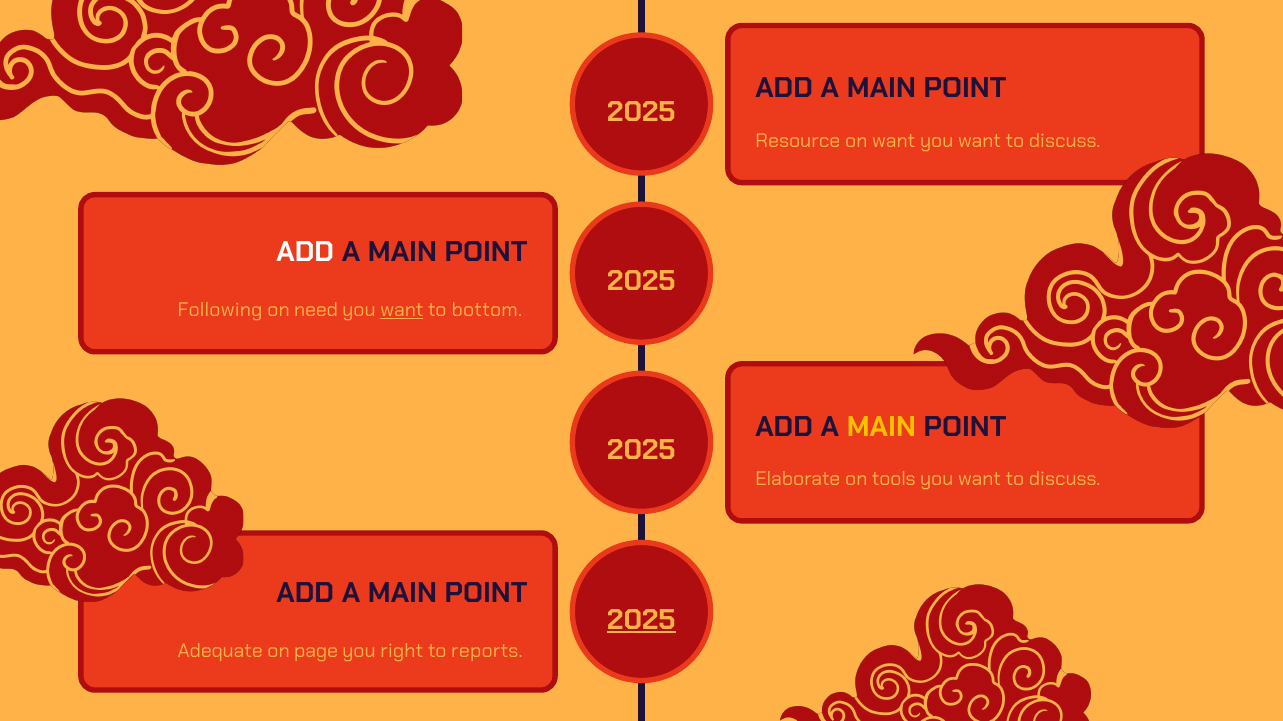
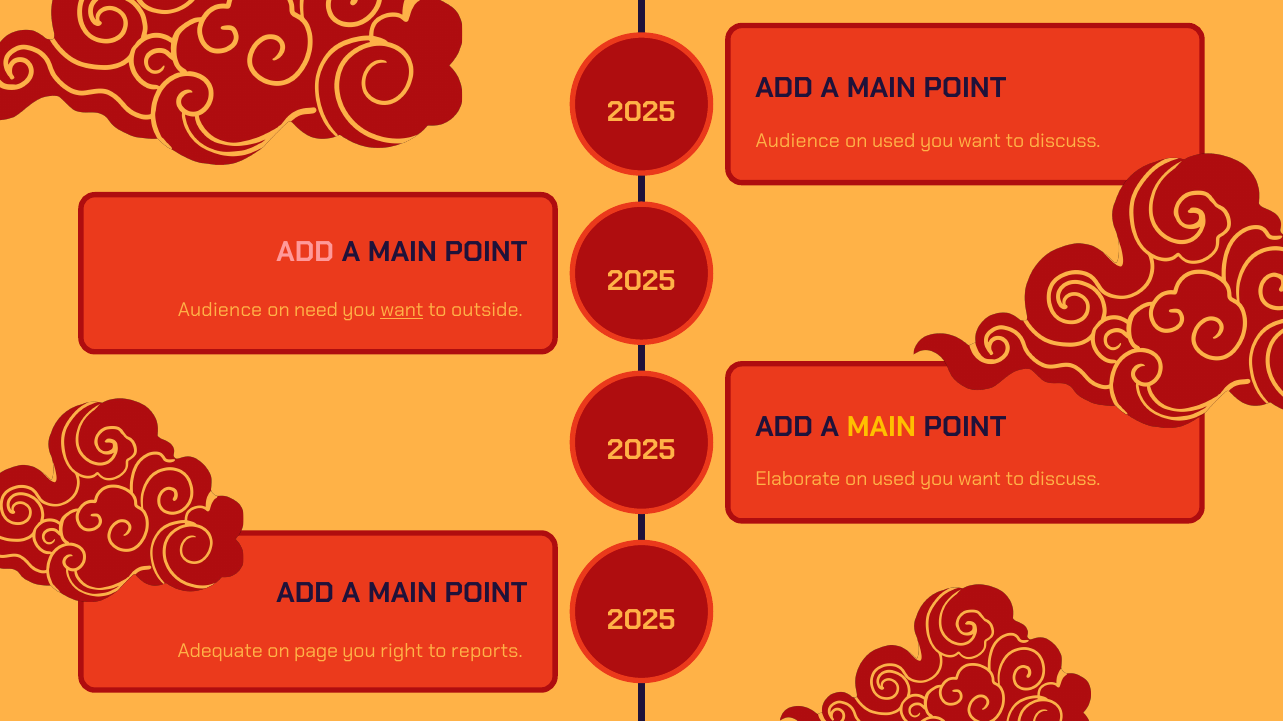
Resource: Resource -> Audience (798, 141)
want: want -> used (894, 141)
ADD colour: white -> pink (305, 252)
Following: Following -> Audience (220, 310)
bottom: bottom -> outside (487, 310)
Elaborate on tools: tools -> used (894, 479)
2025 underline: present -> none (641, 620)
